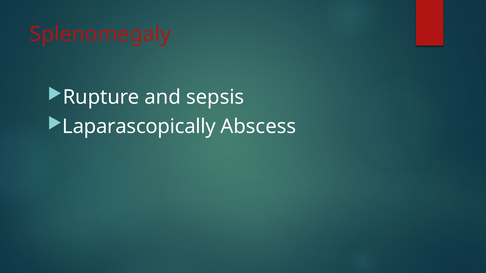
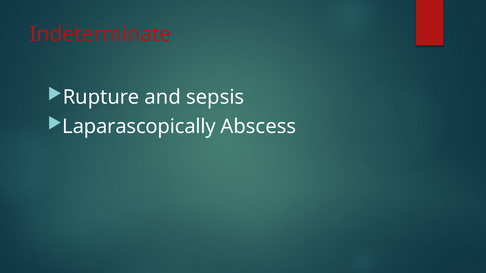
Splenomegaly: Splenomegaly -> Indeterminate (100, 34)
